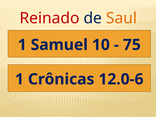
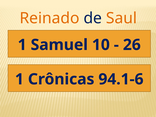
Reinado colour: red -> orange (49, 18)
75: 75 -> 26 (132, 45)
12.0-6: 12.0-6 -> 94.1-6 (121, 79)
